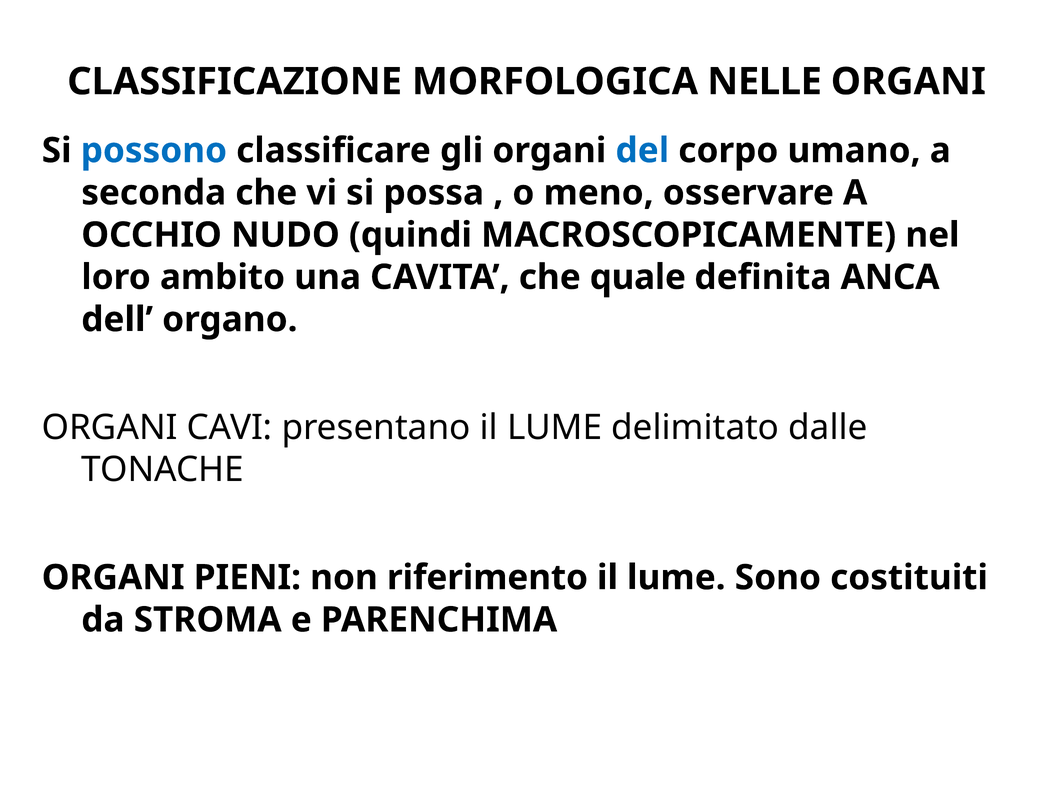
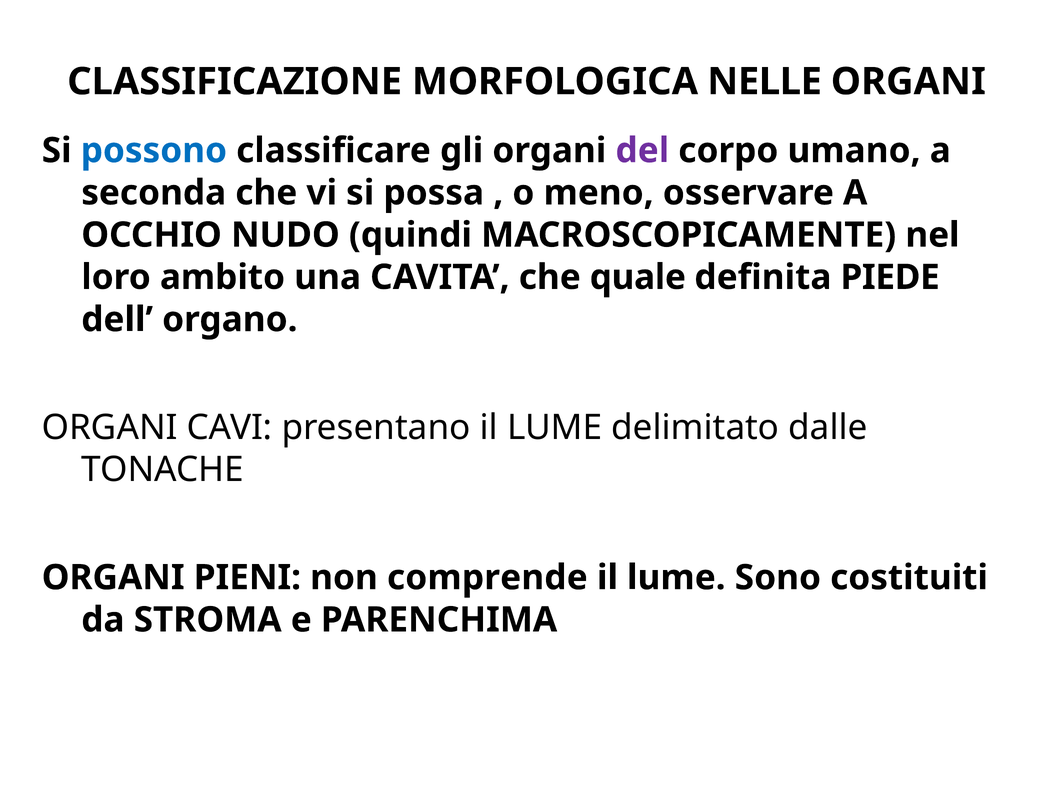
del colour: blue -> purple (642, 150)
ANCA: ANCA -> PIEDE (890, 277)
riferimento: riferimento -> comprende (487, 577)
